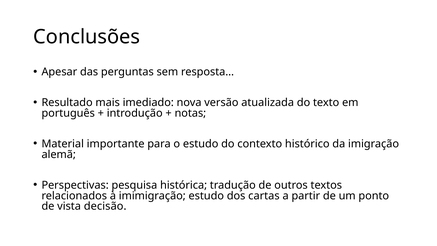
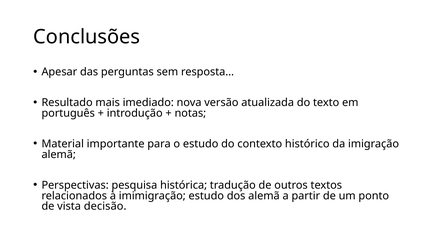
dos cartas: cartas -> alemã (264, 196)
